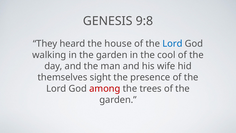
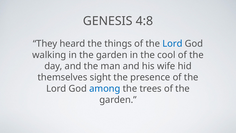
9:8: 9:8 -> 4:8 (144, 21)
house: house -> things (118, 44)
among colour: red -> blue (105, 88)
